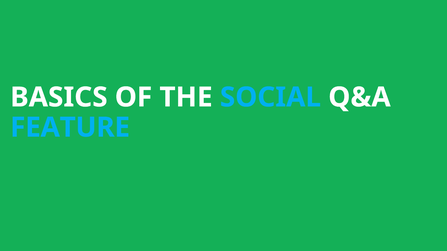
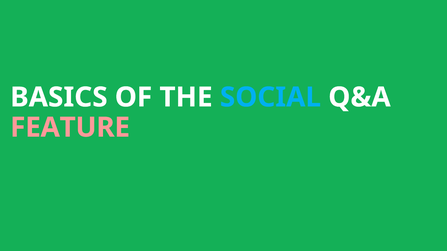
FEATURE colour: light blue -> pink (70, 128)
